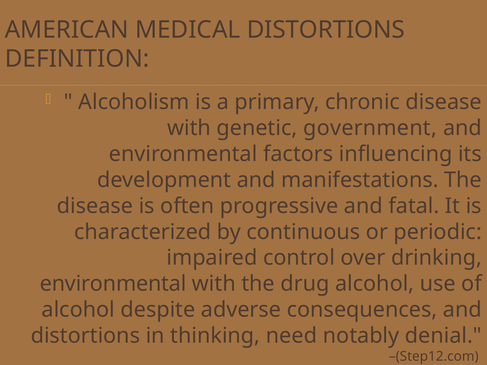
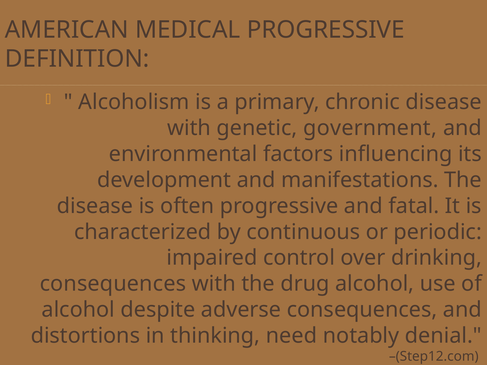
MEDICAL DISTORTIONS: DISTORTIONS -> PROGRESSIVE (326, 30)
environmental: environmental -> consequences (113, 284)
